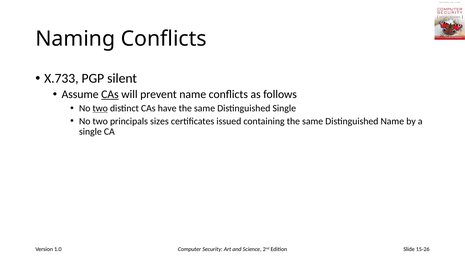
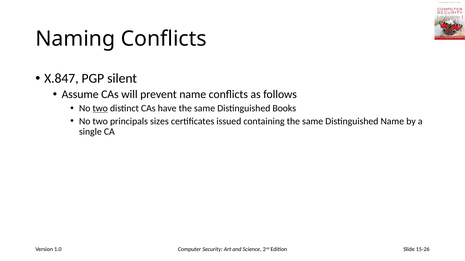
X.733: X.733 -> X.847 (61, 79)
CAs underline: present -> none (110, 95)
Distinguished Single: Single -> Books (284, 109)
